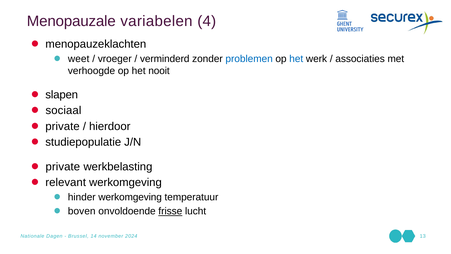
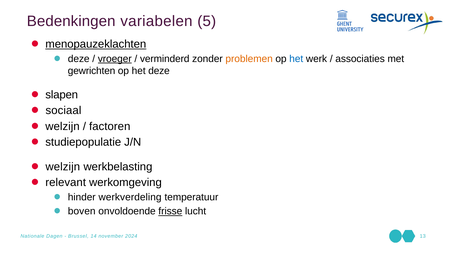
Menopauzale: Menopauzale -> Bedenkingen (71, 21)
4: 4 -> 5 (207, 21)
menopauzeklachten underline: none -> present (96, 44)
weet: weet -> deze (79, 59)
vroeger underline: none -> present (115, 59)
problemen colour: blue -> orange (249, 59)
verhoogde: verhoogde -> gewrichten (92, 71)
het nooit: nooit -> deze (159, 71)
private: private -> welzijn (63, 126)
hierdoor: hierdoor -> factoren (110, 126)
private: private -> welzijn (63, 167)
hinder werkomgeving: werkomgeving -> werkverdeling (130, 197)
